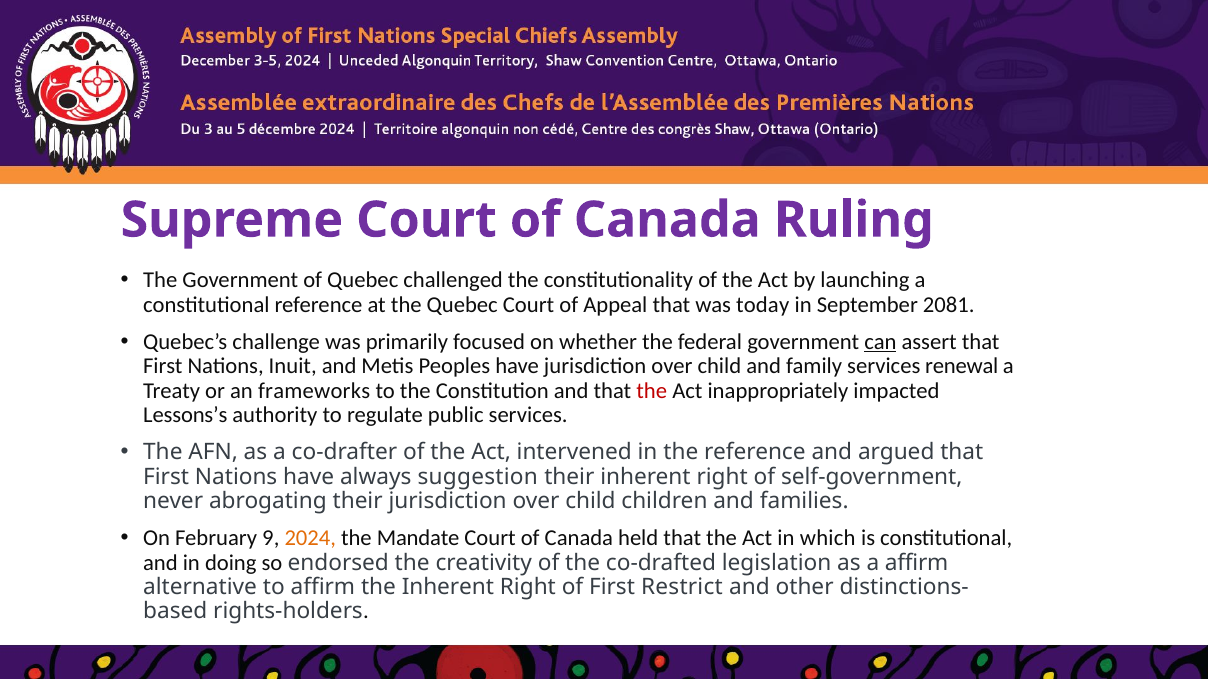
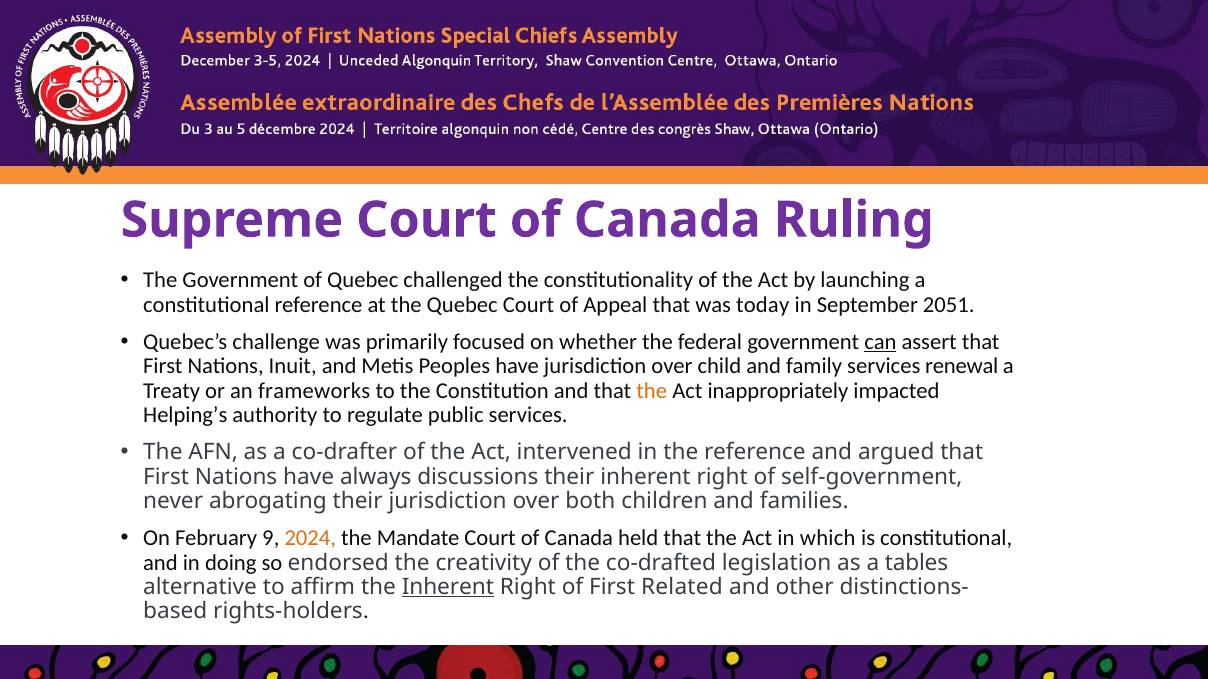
2081: 2081 -> 2051 (949, 305)
the colour: red -> orange (652, 391)
Lessons’s: Lessons’s -> Helping’s (185, 415)
suggestion: suggestion -> discussions (478, 477)
their jurisdiction over child: child -> both (590, 501)
a affirm: affirm -> tables (917, 563)
Inherent underline: none -> present (448, 587)
Restrict: Restrict -> Related (682, 587)
